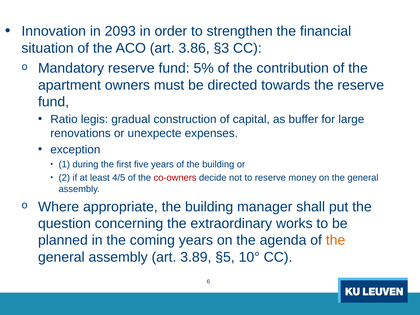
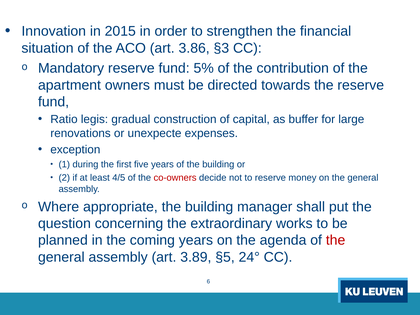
2093: 2093 -> 2015 (120, 31)
the colour: orange -> red (336, 240)
10°: 10° -> 24° (249, 257)
